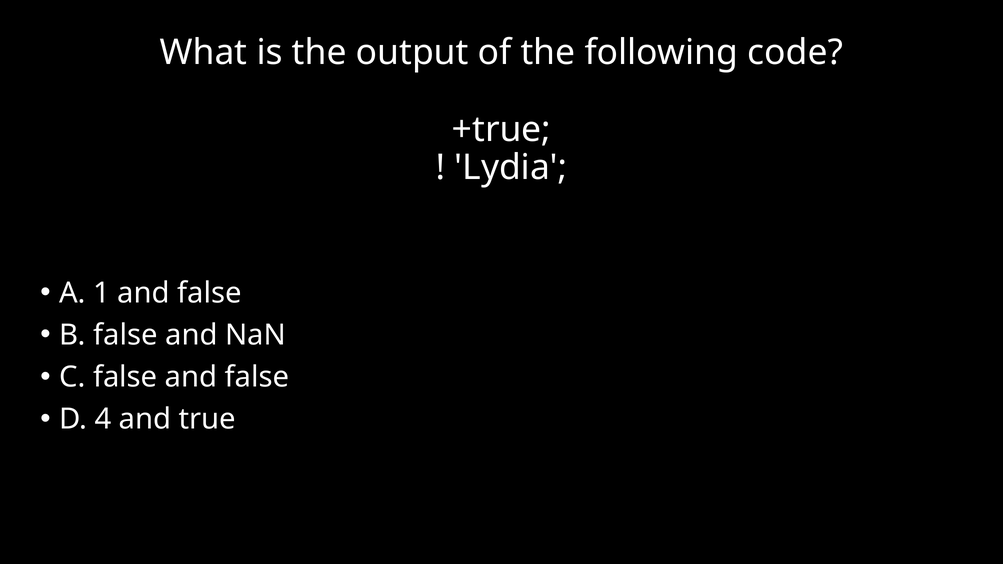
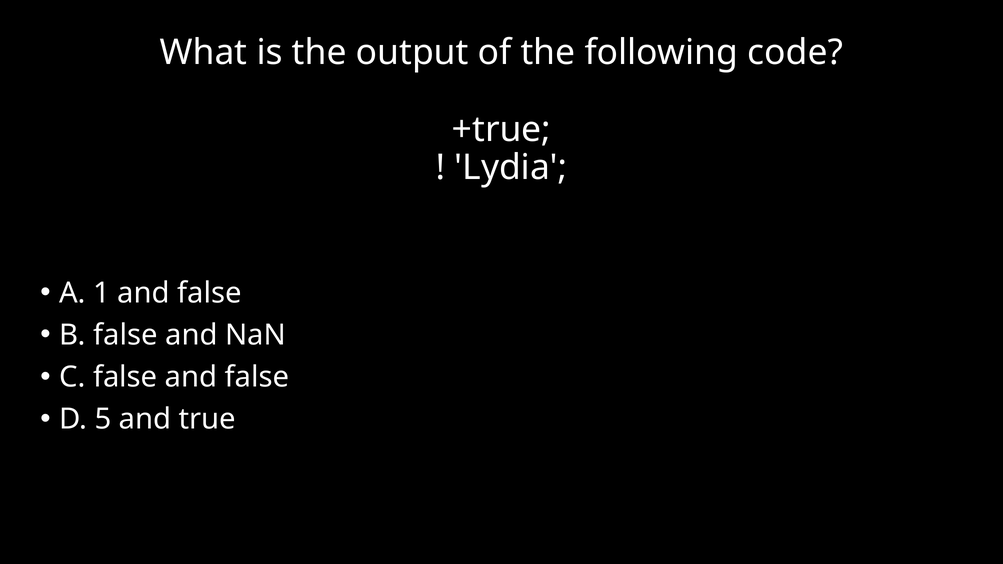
4: 4 -> 5 (103, 419)
